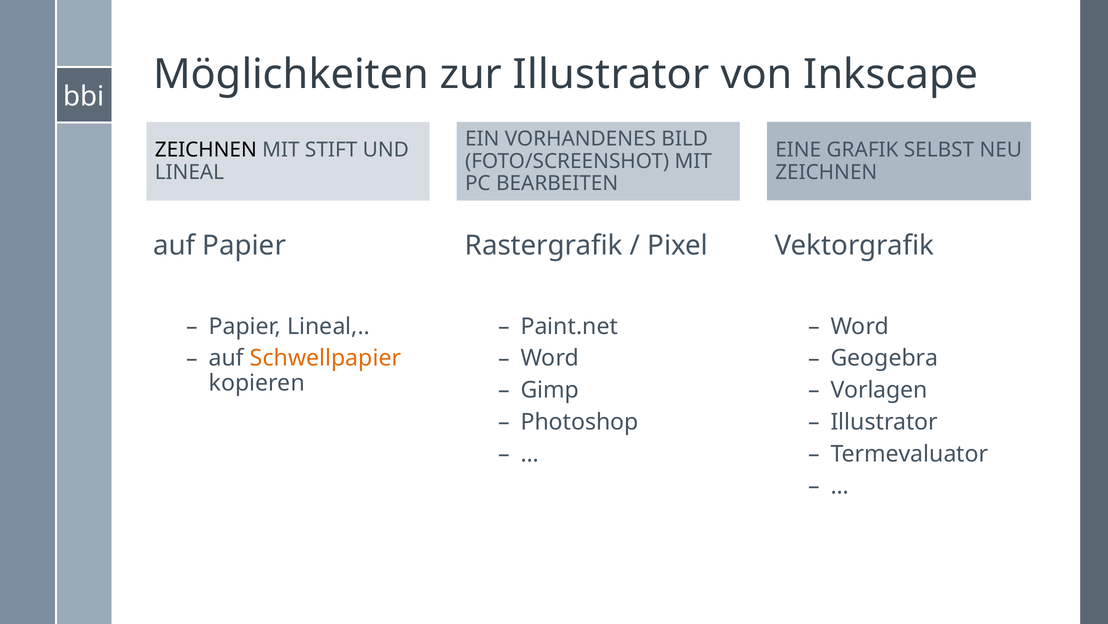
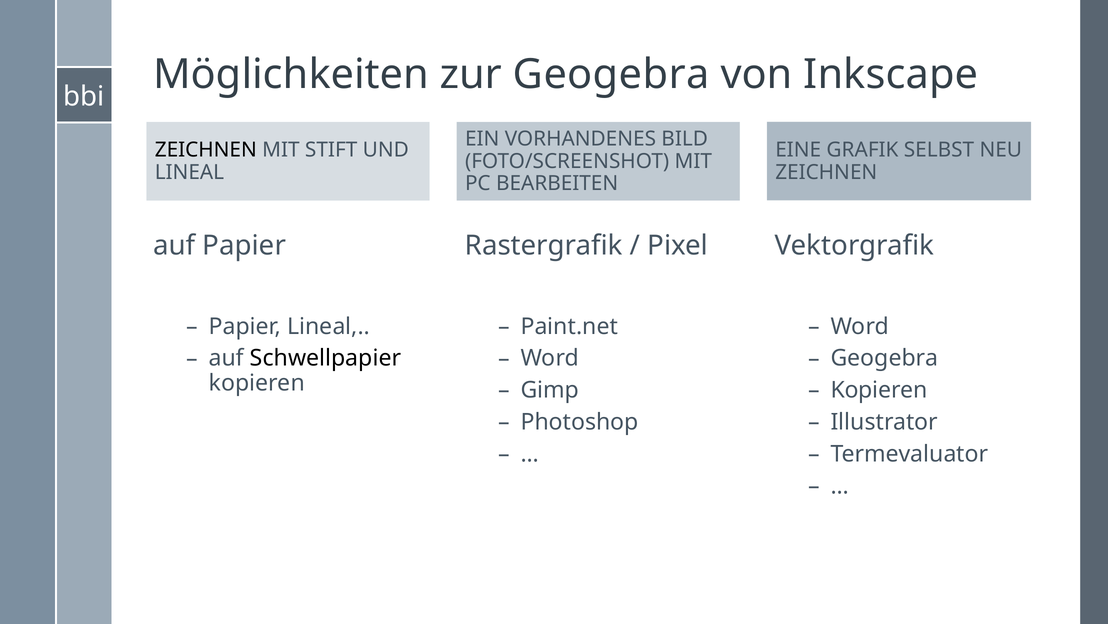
zur Illustrator: Illustrator -> Geogebra (611, 75)
Schwellpapier colour: orange -> black (326, 358)
Vorlagen: Vorlagen -> Kopieren (879, 390)
